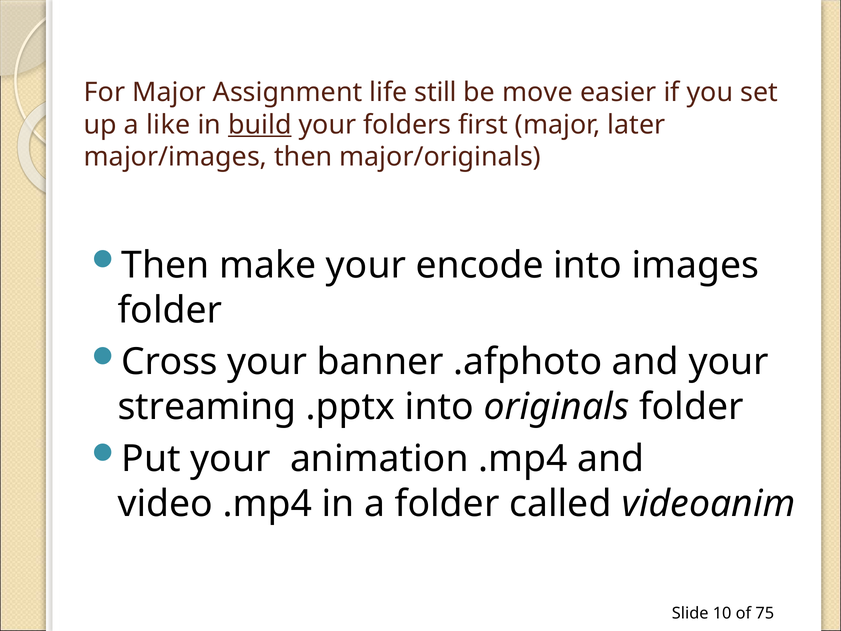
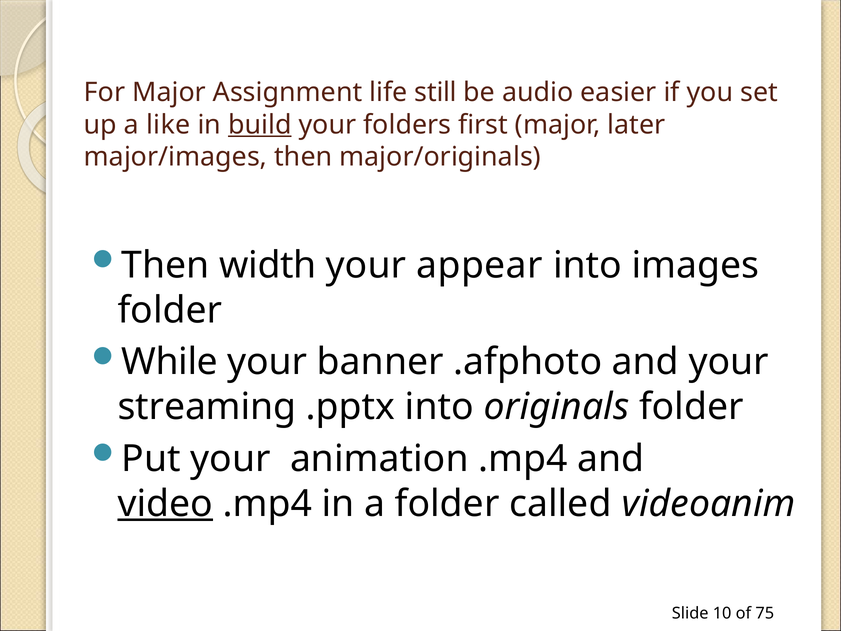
move: move -> audio (538, 93)
make: make -> width (268, 265)
encode: encode -> appear (479, 265)
Cross: Cross -> While (170, 362)
video underline: none -> present (165, 504)
